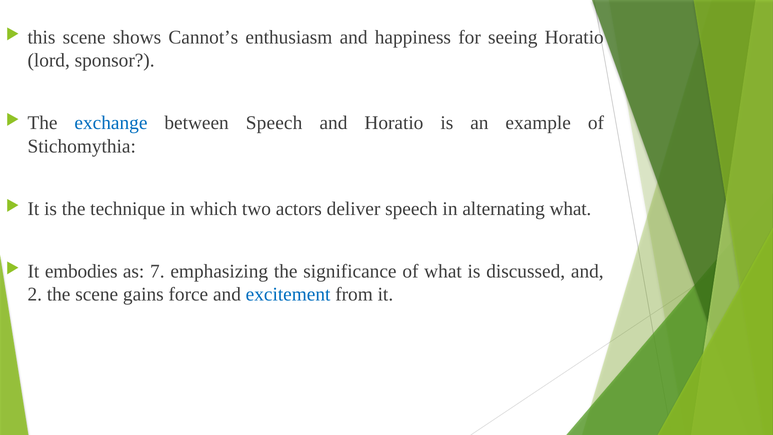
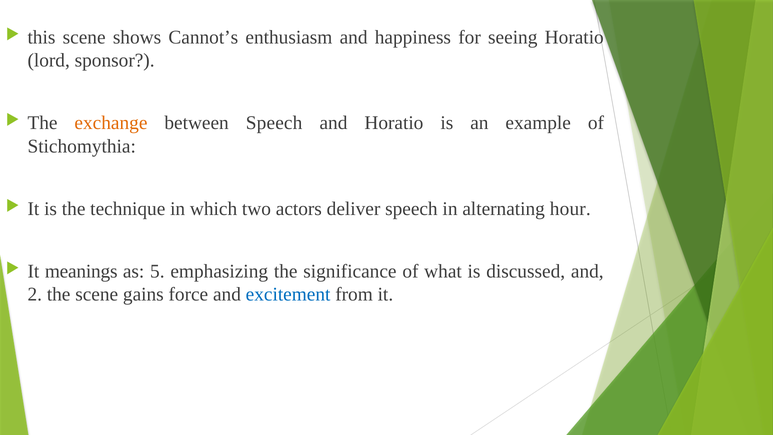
exchange colour: blue -> orange (111, 123)
alternating what: what -> hour (570, 209)
embodies: embodies -> meanings (81, 271)
7: 7 -> 5 (157, 271)
